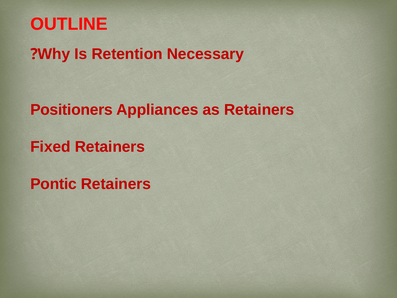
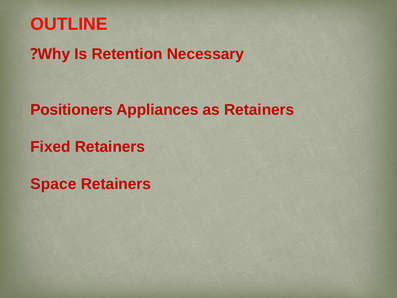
Pontic: Pontic -> Space (53, 184)
